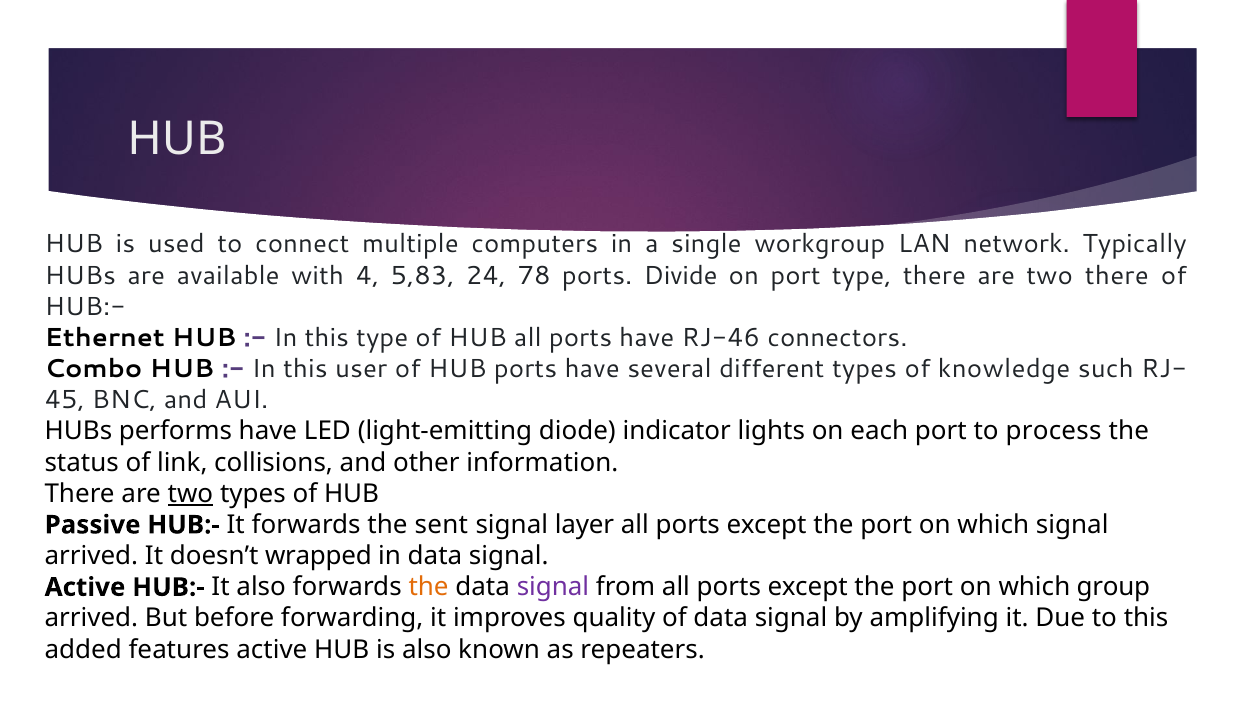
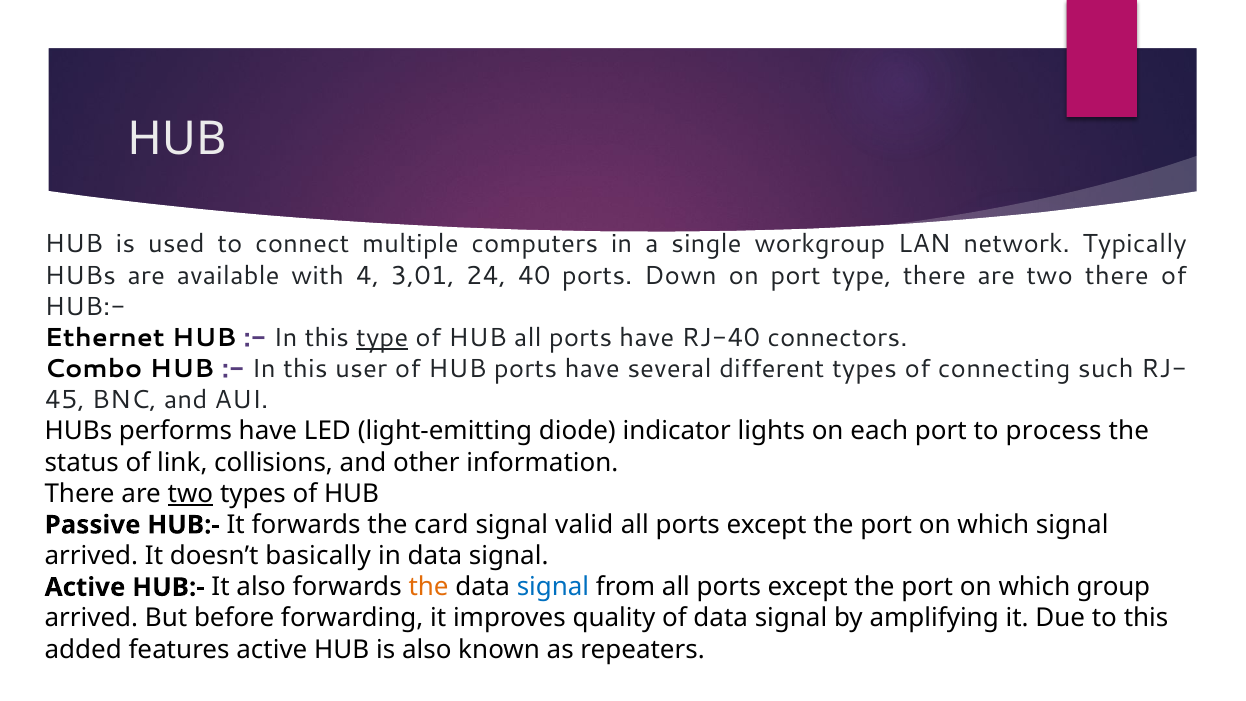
5,83: 5,83 -> 3,01 (423, 276)
78: 78 -> 40 (534, 276)
Divide: Divide -> Down (680, 276)
type underline: none -> present (382, 338)
RJ-46: RJ-46 -> RJ-40 (721, 338)
knowledge: knowledge -> connecting (1004, 369)
sent: sent -> card (441, 525)
layer: layer -> valid (584, 525)
wrapped: wrapped -> basically (318, 556)
signal colour: purple -> blue (553, 587)
